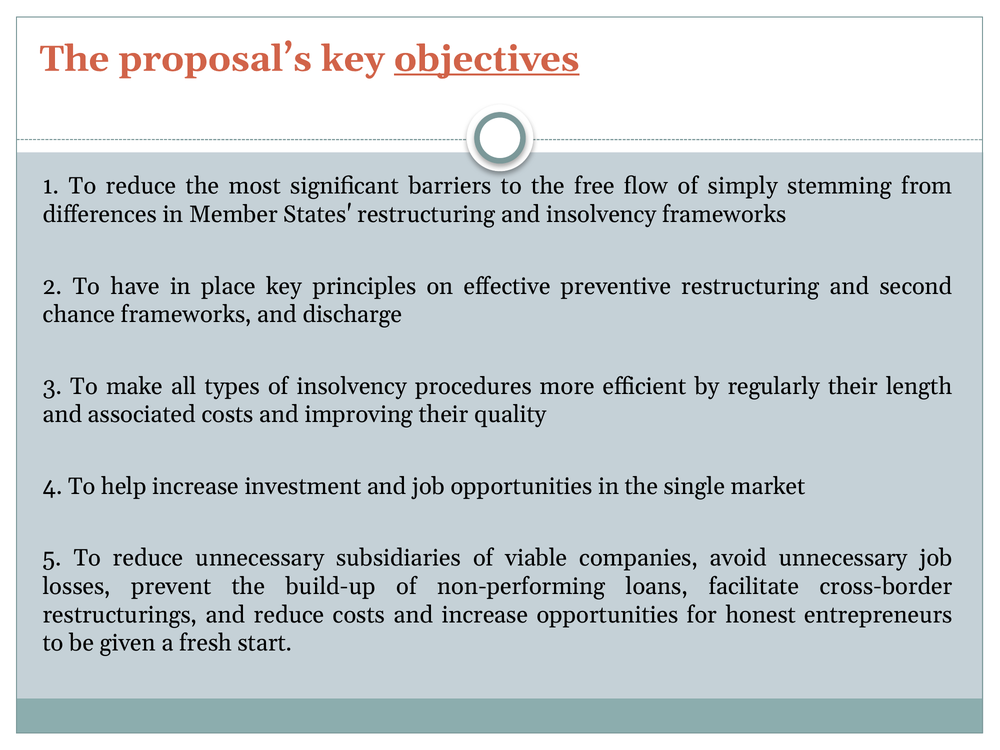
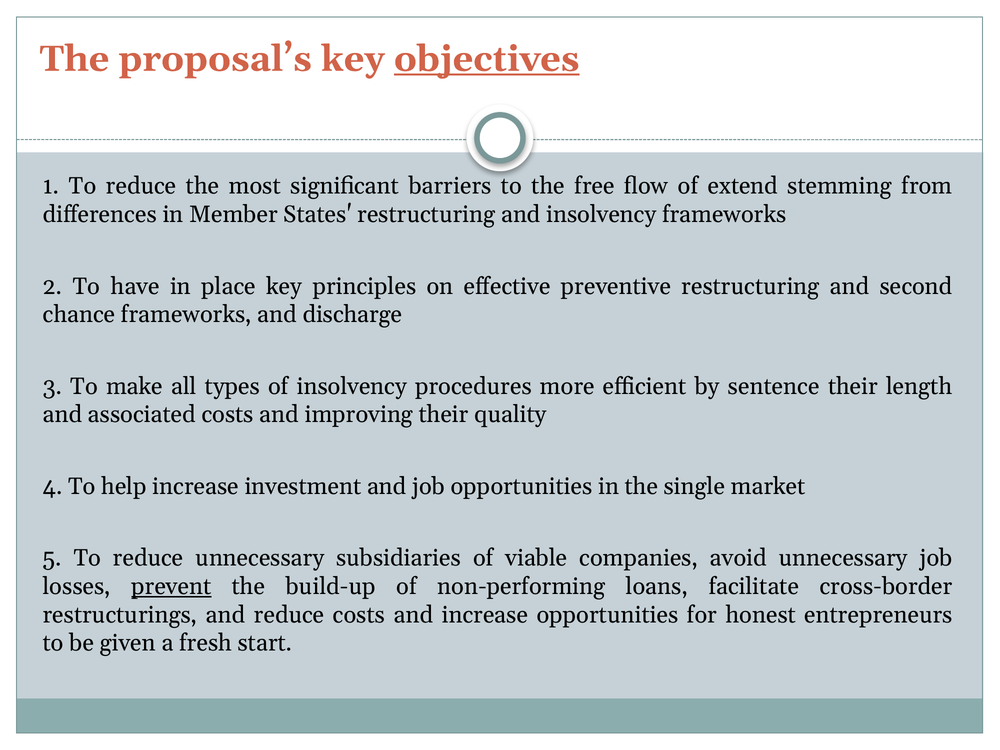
simply: simply -> extend (743, 186)
regularly: regularly -> sentence (774, 386)
prevent underline: none -> present (171, 586)
